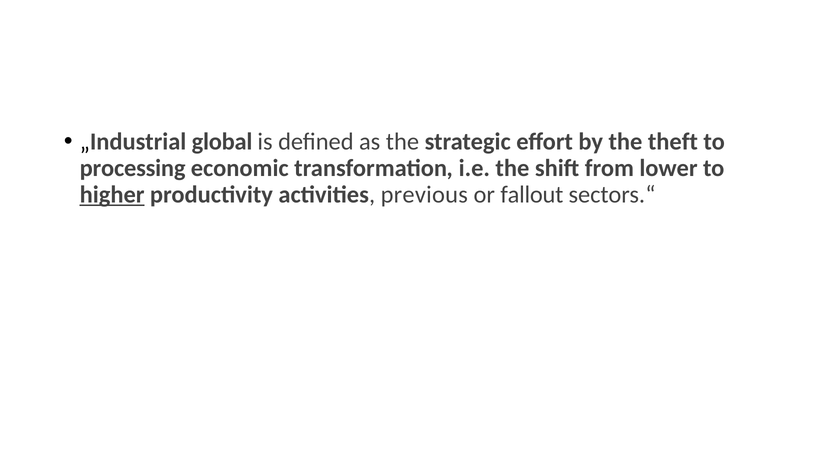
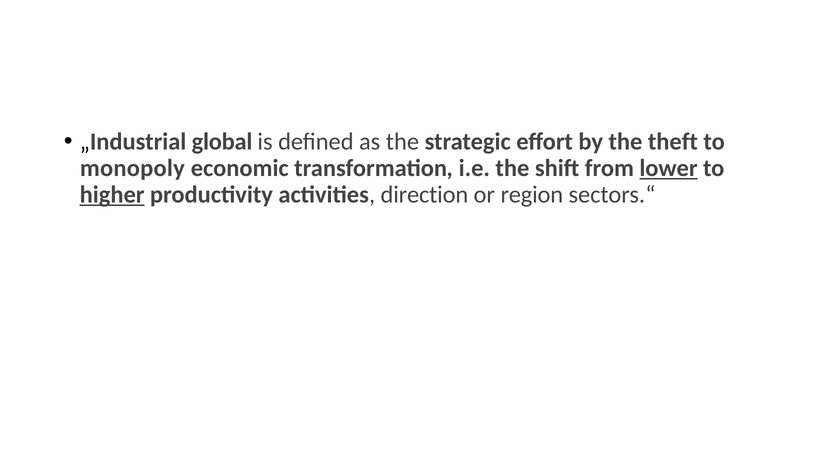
processing: processing -> monopoly (132, 168)
lower underline: none -> present (668, 168)
previous: previous -> direction (424, 195)
fallout: fallout -> region (532, 195)
